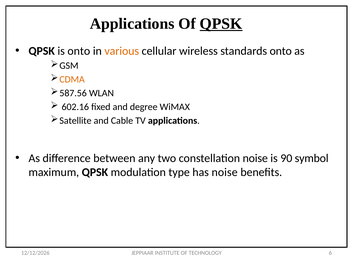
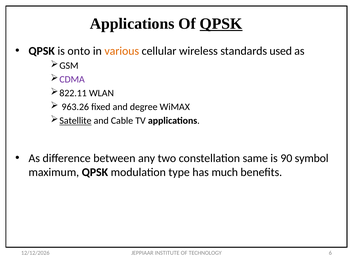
standards onto: onto -> used (281, 51)
CDMA colour: orange -> purple (72, 79)
587.56: 587.56 -> 822.11 (73, 93)
602.16: 602.16 -> 963.26 (75, 107)
Satellite underline: none -> present (75, 121)
constellation noise: noise -> same (255, 158)
has noise: noise -> much (225, 172)
